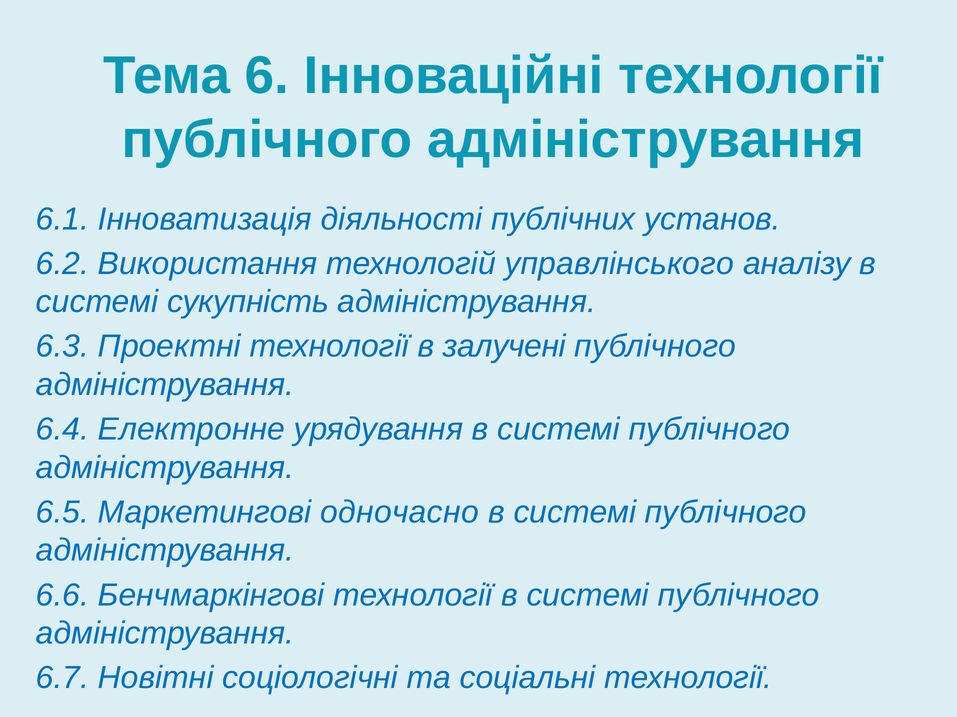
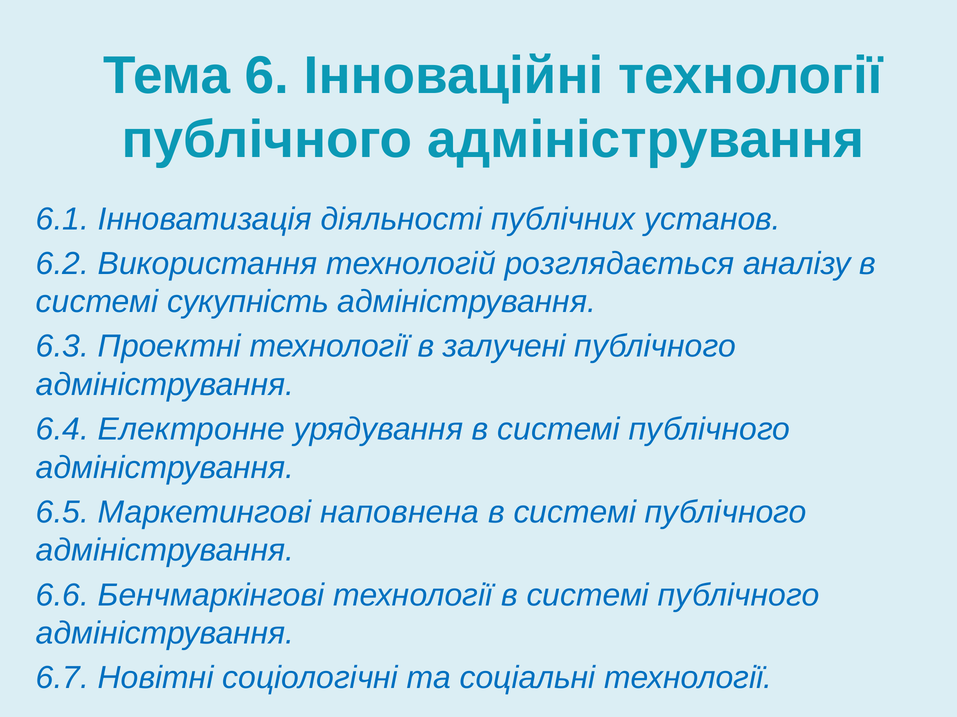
управлінського: управлінського -> розглядається (619, 264)
одночасно: одночасно -> наповнена (400, 513)
